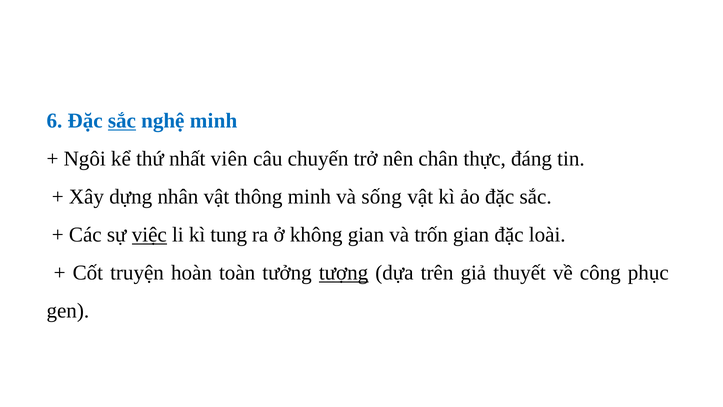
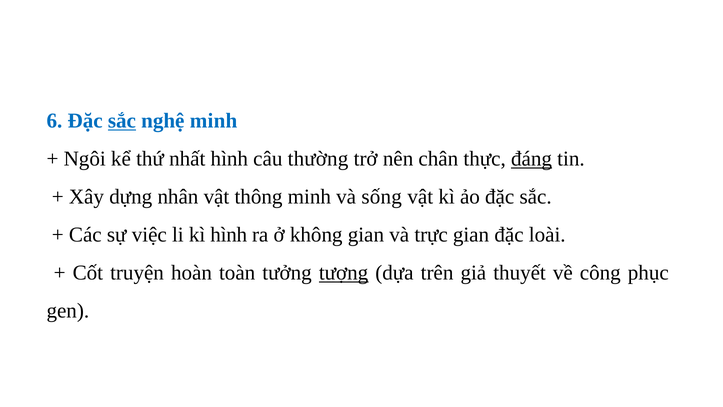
nhất viên: viên -> hình (229, 159)
chuyến: chuyến -> thường (318, 159)
đáng underline: none -> present (532, 159)
việc underline: present -> none (149, 235)
kì tung: tung -> hình (229, 235)
trốn: trốn -> trực (431, 235)
